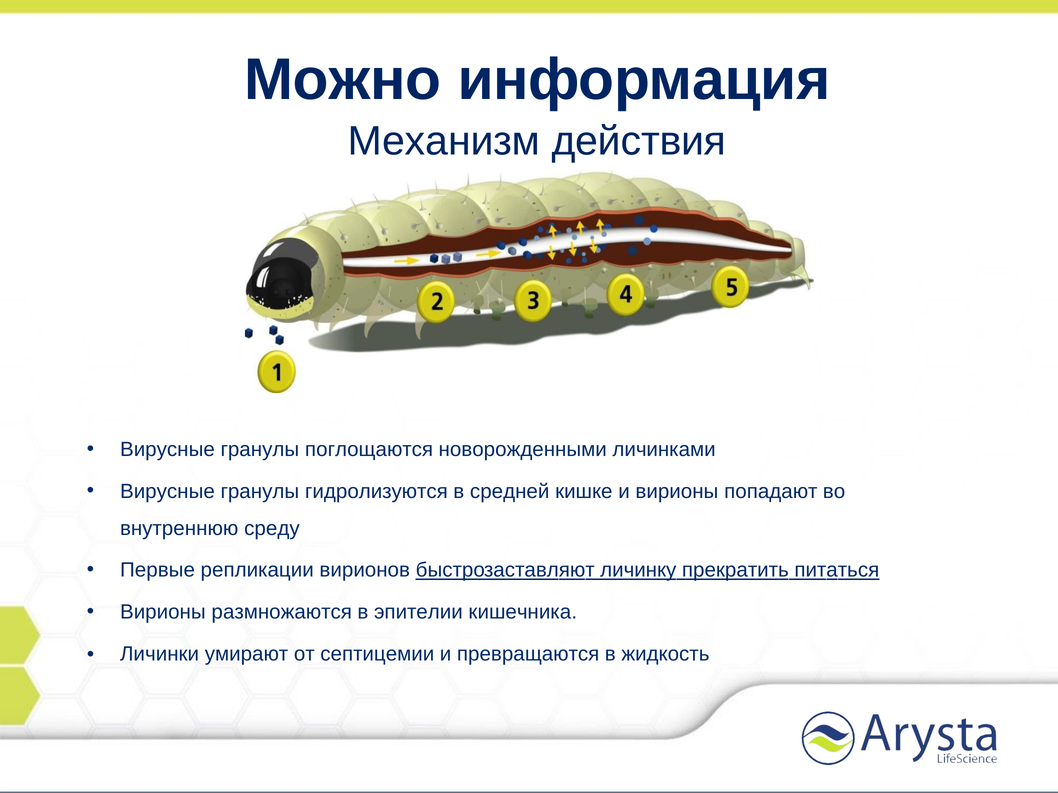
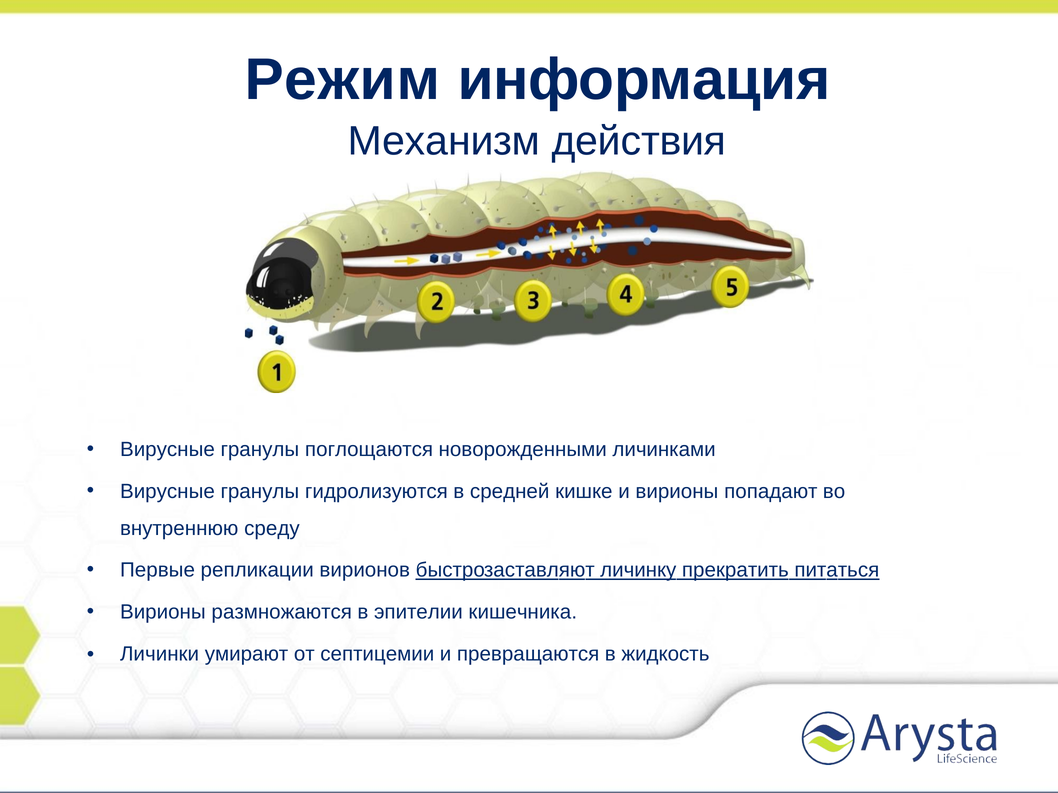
Можно: Можно -> Режим (342, 80)
